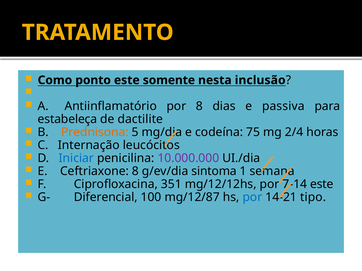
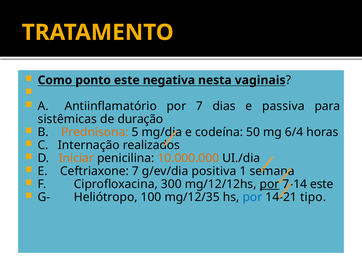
somente: somente -> negativa (169, 80)
inclusão: inclusão -> vaginais (260, 80)
por 8: 8 -> 7 (199, 106)
estabeleça: estabeleça -> sistêmicas (67, 119)
dactilite: dactilite -> duração (140, 119)
75: 75 -> 50 (253, 132)
2/4: 2/4 -> 6/4 (294, 132)
leucócitos: leucócitos -> realizados (151, 145)
Iniciar colour: blue -> orange (76, 159)
10.000.000 colour: purple -> orange (188, 159)
Ceftriaxone 8: 8 -> 7 (135, 172)
sintoma: sintoma -> positiva (214, 172)
351: 351 -> 300 (171, 185)
por underline: none -> present (270, 185)
Diferencial: Diferencial -> Heliótropo (106, 198)
mg/12/87: mg/12/87 -> mg/12/35 (192, 198)
